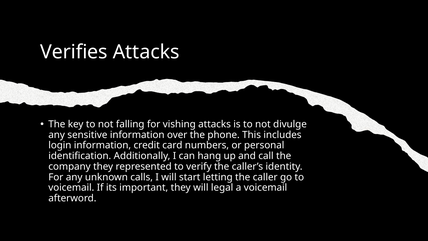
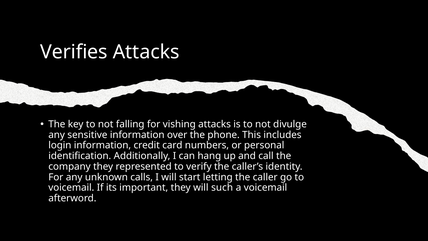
legal: legal -> such (222, 188)
